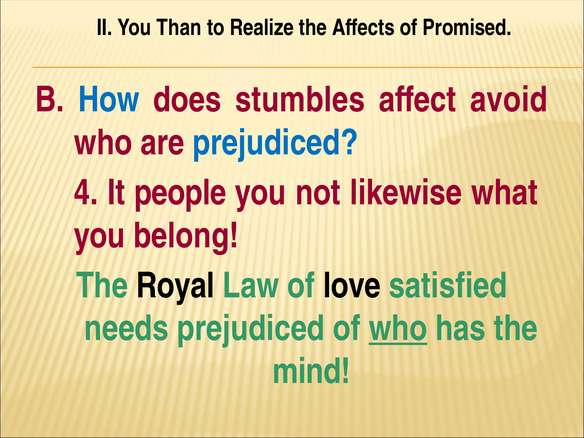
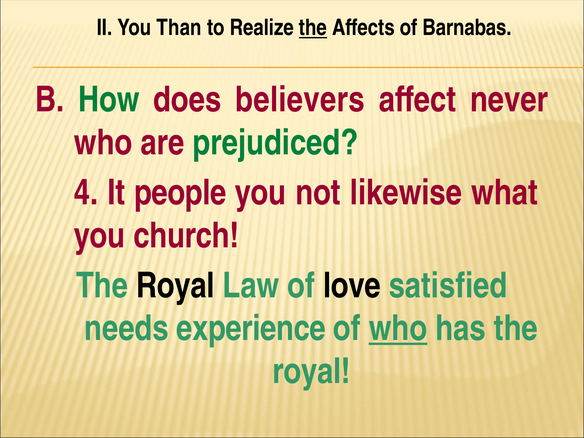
the underline: none -> present (313, 28)
Promised: Promised -> Barnabas (467, 28)
How colour: blue -> green (109, 100)
stumbles: stumbles -> believers (300, 100)
avoid: avoid -> never (509, 100)
prejudiced colour: blue -> green (275, 143)
belong: belong -> church (186, 236)
needs prejudiced: prejudiced -> experience (251, 329)
mind: mind -> royal (312, 371)
